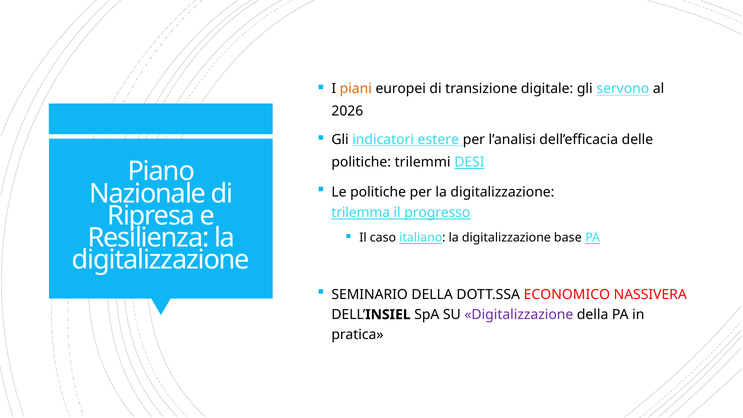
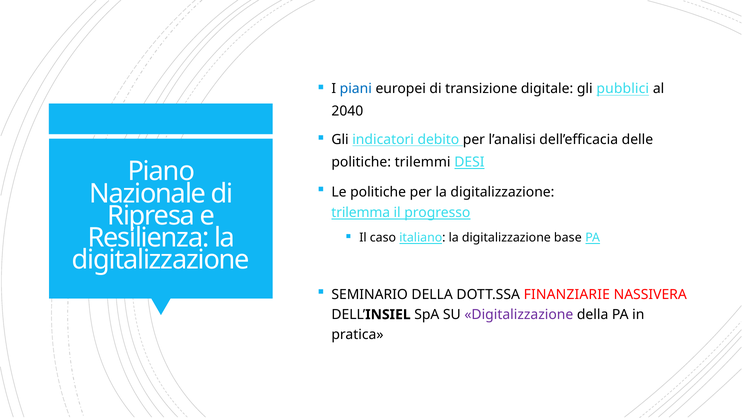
piani colour: orange -> blue (356, 89)
servono: servono -> pubblici (623, 89)
2026: 2026 -> 2040 (347, 111)
estere: estere -> debito (438, 139)
ECONOMICO: ECONOMICO -> FINANZIARIE (567, 294)
